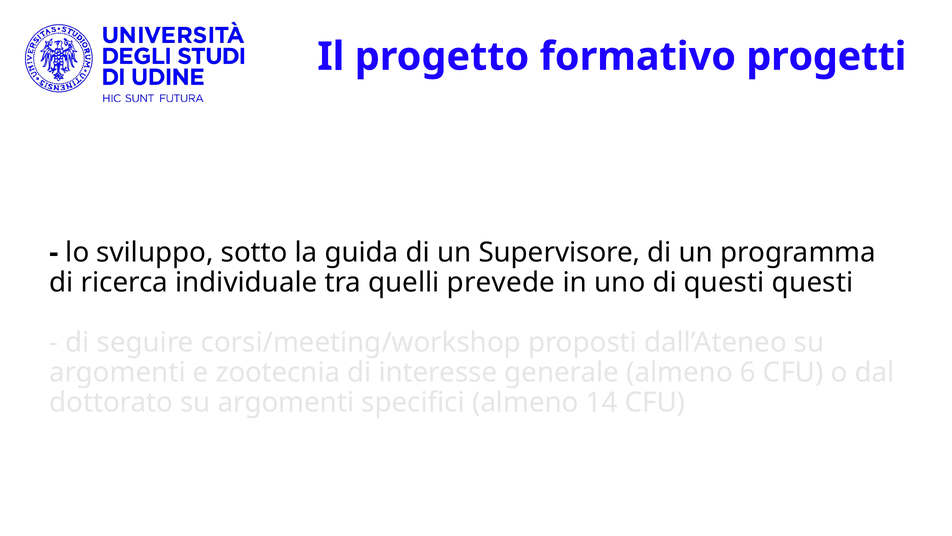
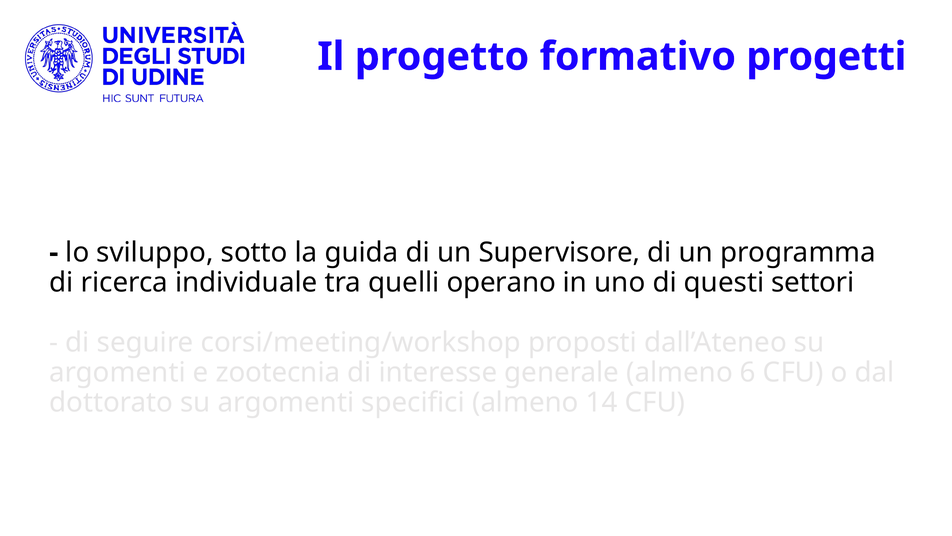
prevede: prevede -> operano (501, 282)
questi questi: questi -> settori (813, 282)
